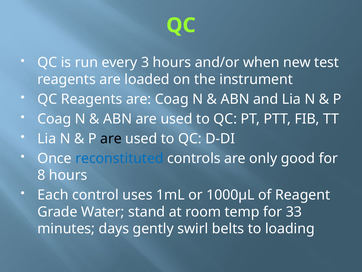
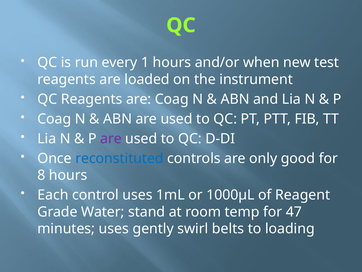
3: 3 -> 1 (145, 62)
are colour: black -> purple (111, 138)
33: 33 -> 47 (294, 211)
minutes days: days -> uses (114, 228)
